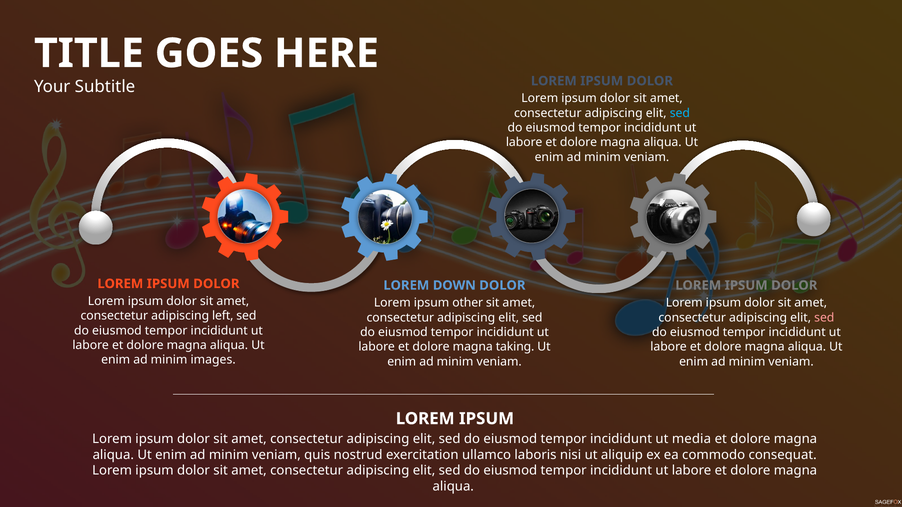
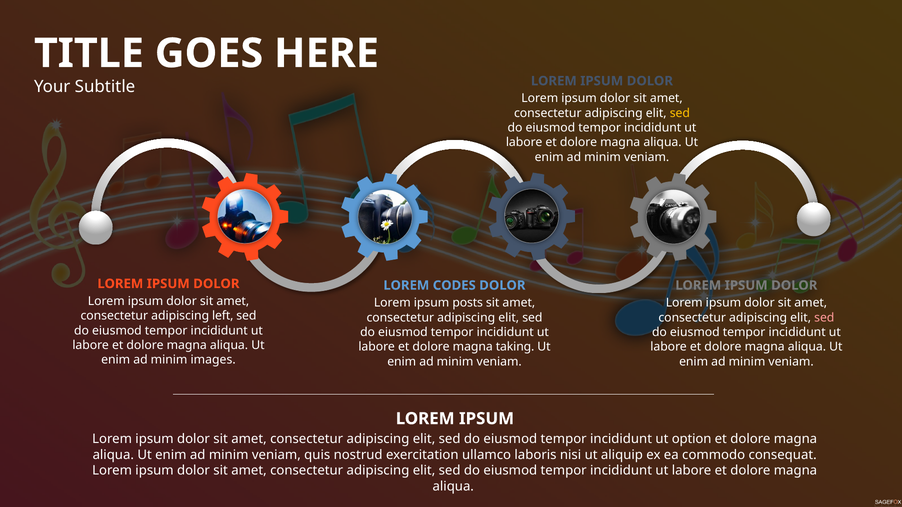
sed colour: light blue -> yellow (680, 113)
DOWN: DOWN -> CODES (454, 286)
other: other -> posts (468, 303)
media: media -> option (692, 439)
